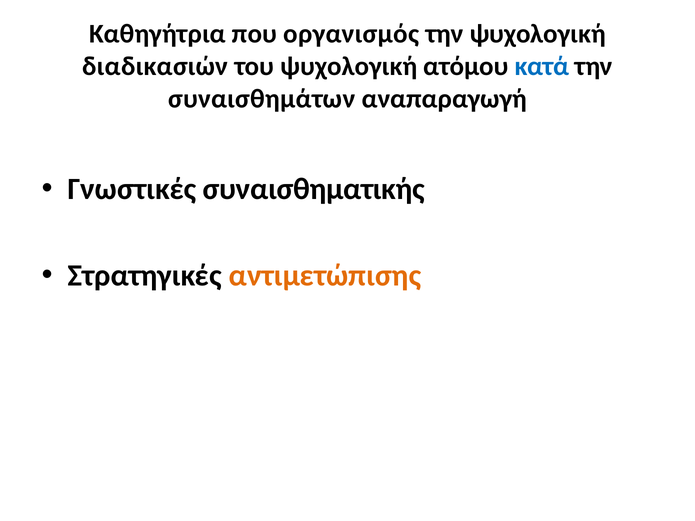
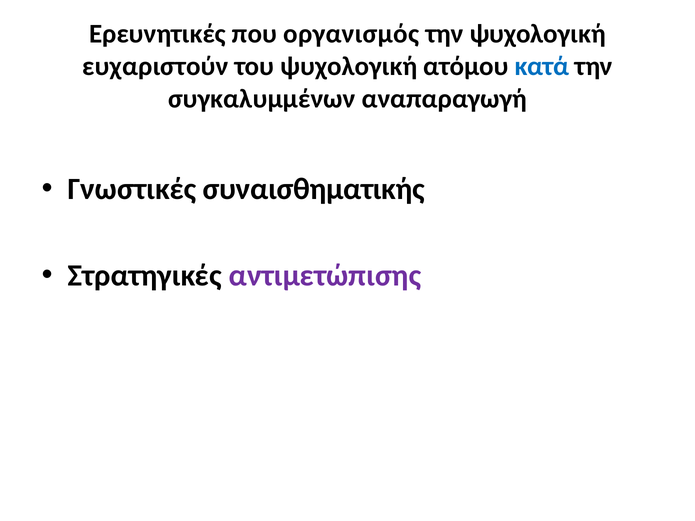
Καθηγήτρια: Καθηγήτρια -> Ερευνητικές (157, 34)
διαδικασιών: διαδικασιών -> ευχαριστούν (155, 66)
συναισθημάτων: συναισθημάτων -> συγκαλυμμένων (262, 99)
αντιμετώπισης colour: orange -> purple (325, 276)
